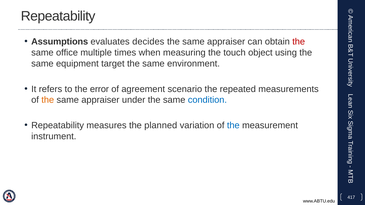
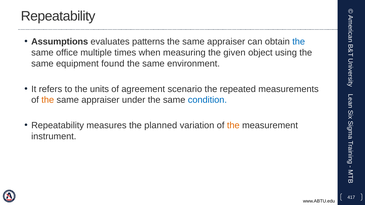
decides: decides -> patterns (148, 42)
the colour: red -> blue (299, 42)
touch: touch -> given (234, 53)
target: target -> found (113, 64)
error: error -> units (99, 89)
the colour: blue -> orange (233, 126)
